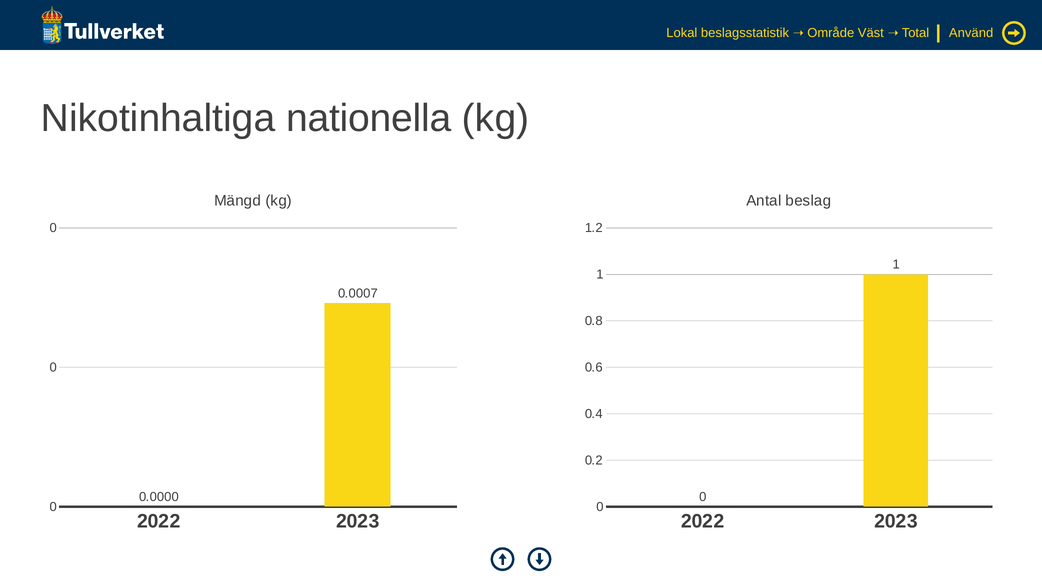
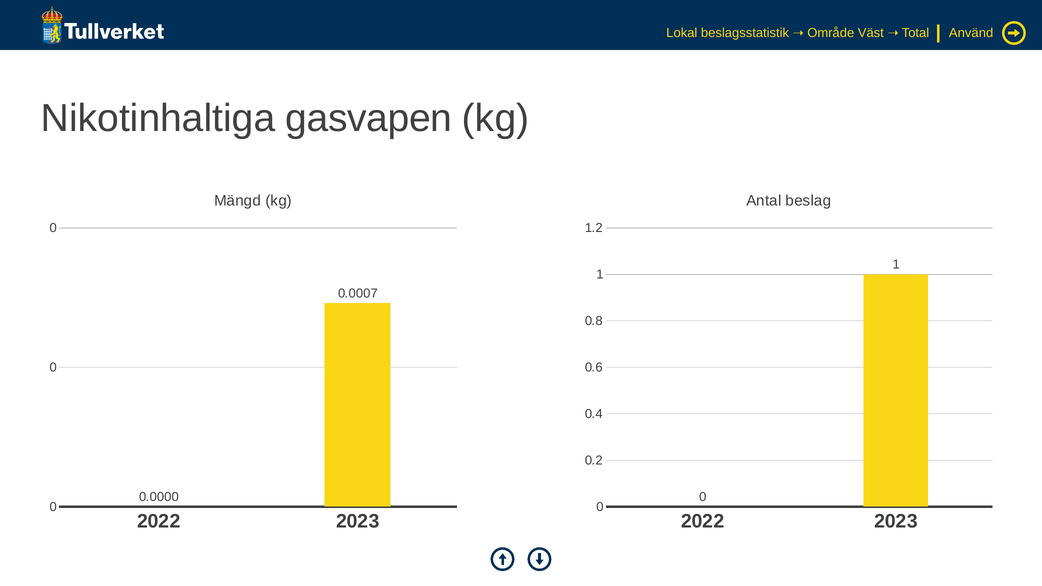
nationella: nationella -> gasvapen (369, 118)
